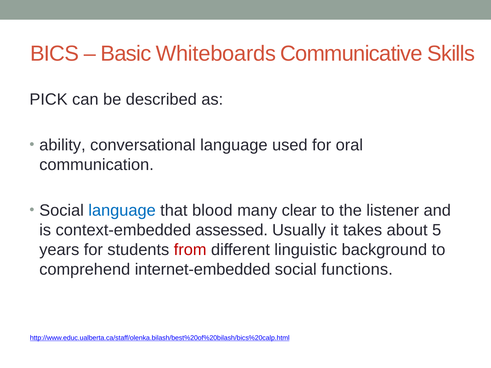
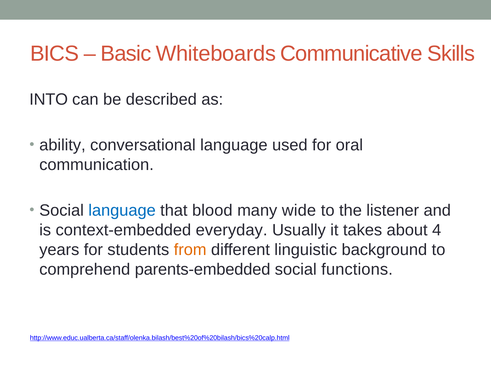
PICK: PICK -> INTO (49, 99)
clear: clear -> wide (299, 211)
assessed: assessed -> everyday (232, 230)
5: 5 -> 4 (437, 230)
from colour: red -> orange (190, 250)
internet-embedded: internet-embedded -> parents-embedded (203, 270)
